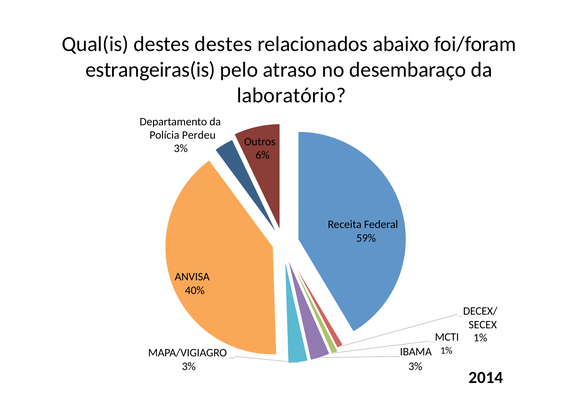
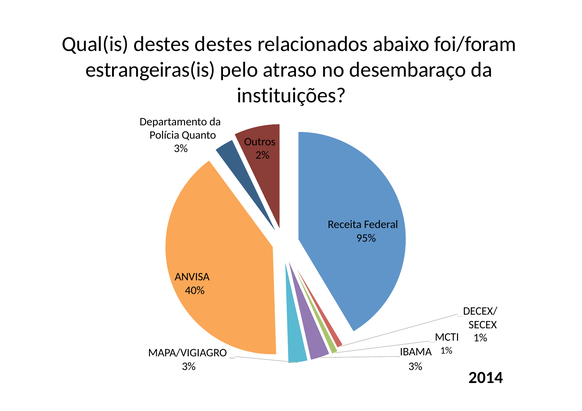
laboratório: laboratório -> instituições (291, 96)
Perdeu: Perdeu -> Quanto (199, 135)
6%: 6% -> 2% (263, 155)
59%: 59% -> 95% (366, 238)
